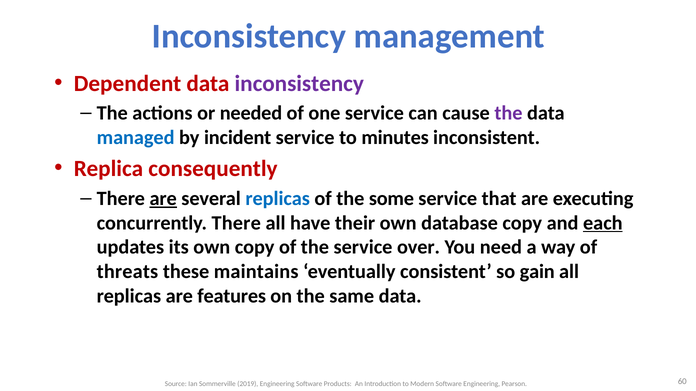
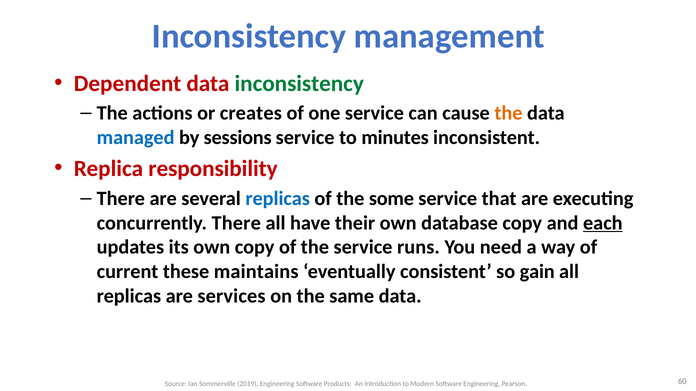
inconsistency colour: purple -> green (299, 83)
needed: needed -> creates (251, 113)
the colour: purple -> orange (508, 113)
incident: incident -> sessions (238, 138)
consequently: consequently -> responsibility (213, 169)
are underline: present -> none (163, 199)
over: over -> runs (418, 247)
threats: threats -> current (128, 272)
features: features -> services (231, 296)
